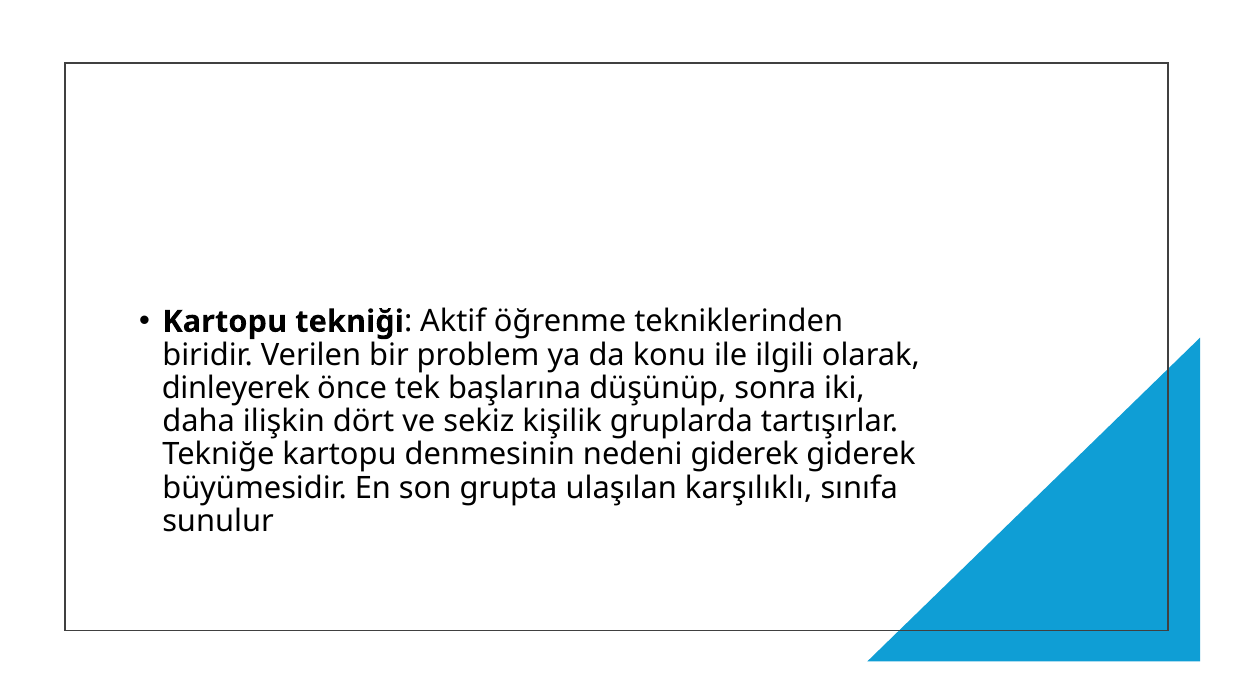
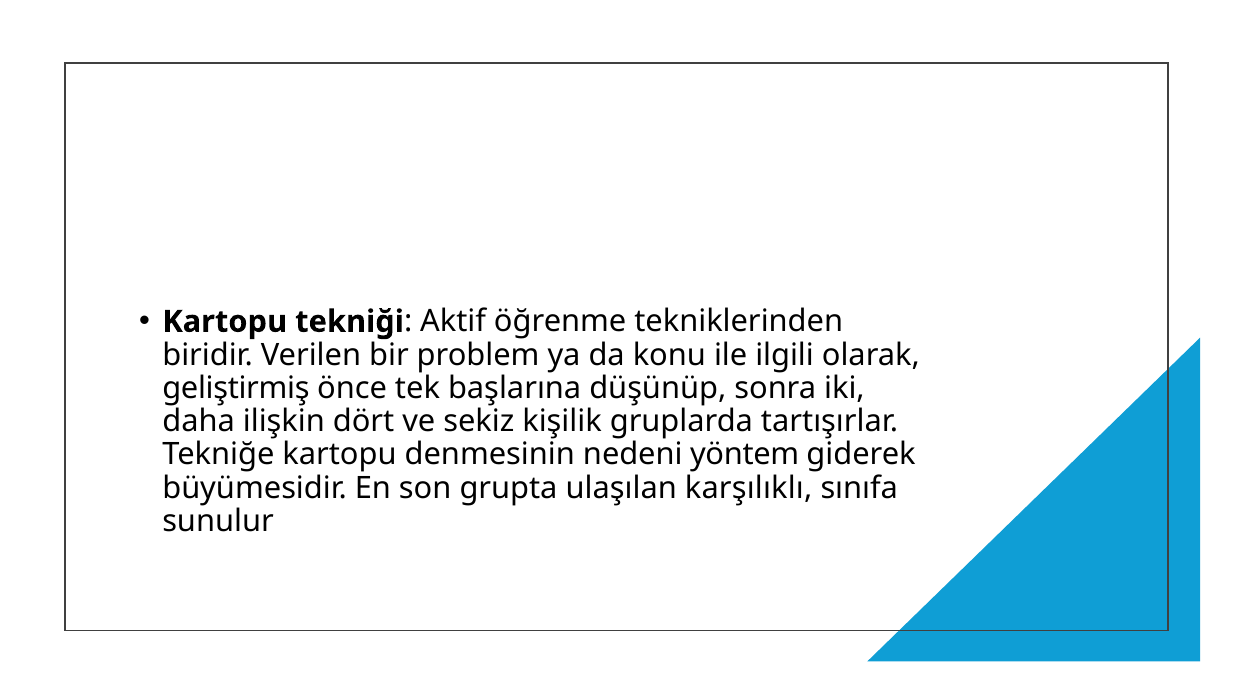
dinleyerek: dinleyerek -> geliştirmiş (236, 388)
nedeni giderek: giderek -> yöntem (745, 455)
